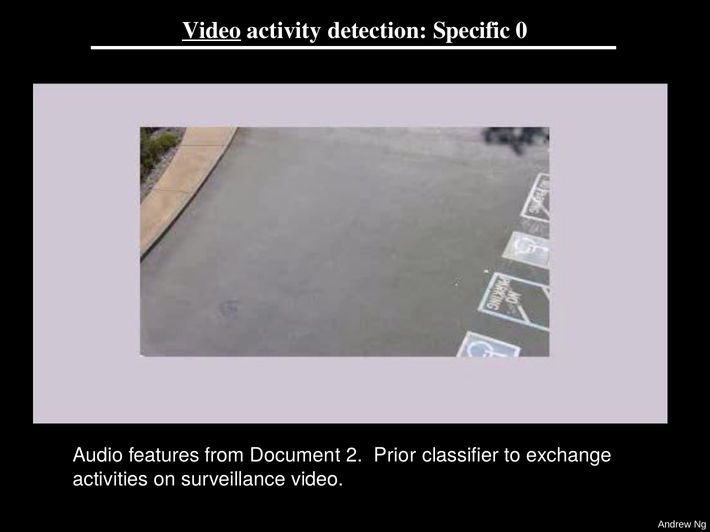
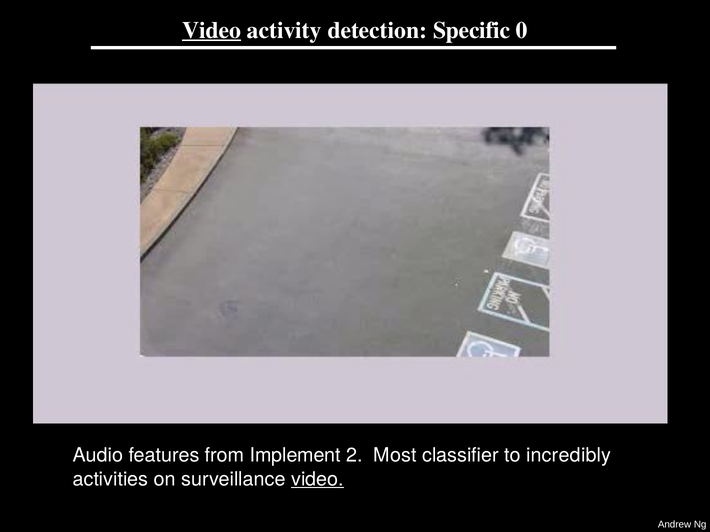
Document: Document -> Implement (295, 456)
Prior: Prior -> Most (395, 456)
exchange: exchange -> incredibly (569, 456)
video underline: none -> present (318, 480)
